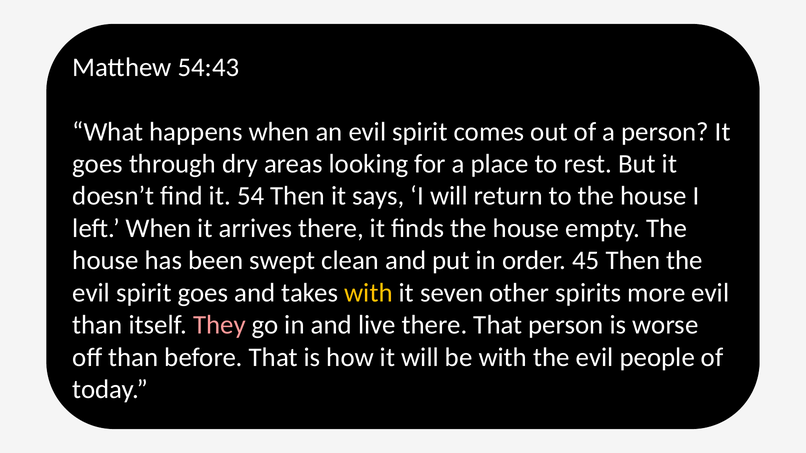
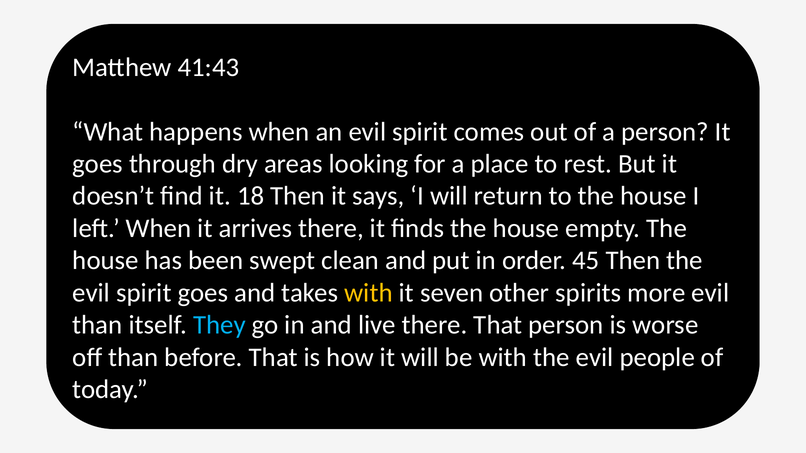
54:43: 54:43 -> 41:43 (209, 67)
54: 54 -> 18 (251, 196)
They colour: pink -> light blue (219, 325)
